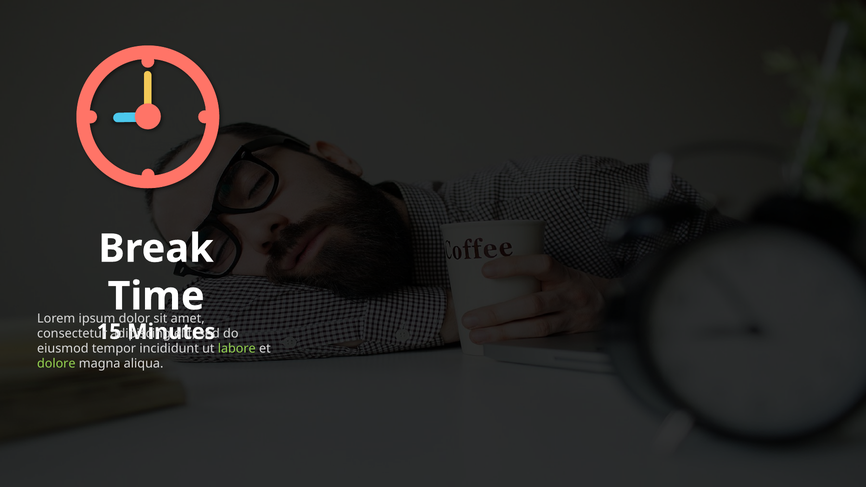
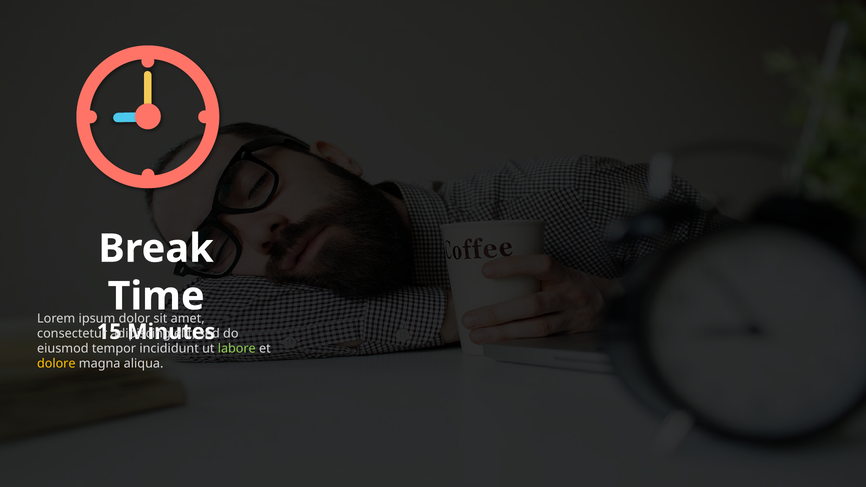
dolore colour: light green -> yellow (56, 364)
